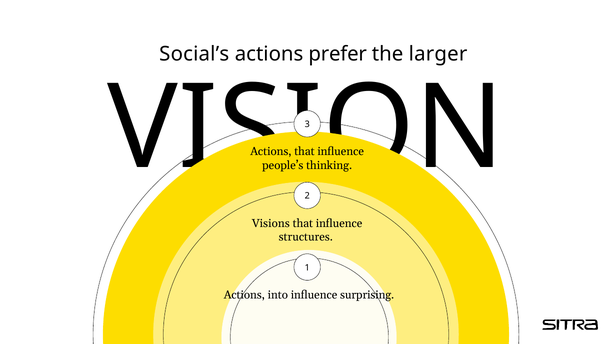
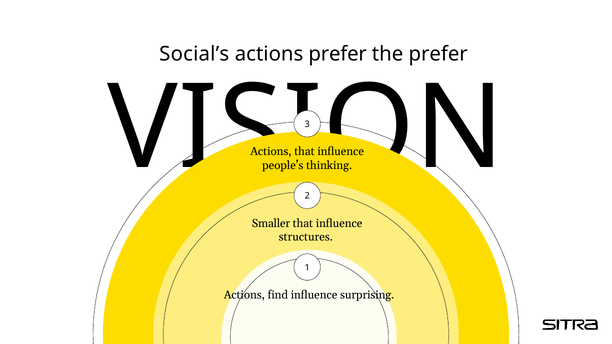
the larger: larger -> prefer (438, 54)
Visions: Visions -> Smaller (271, 224)
into: into -> find (278, 295)
